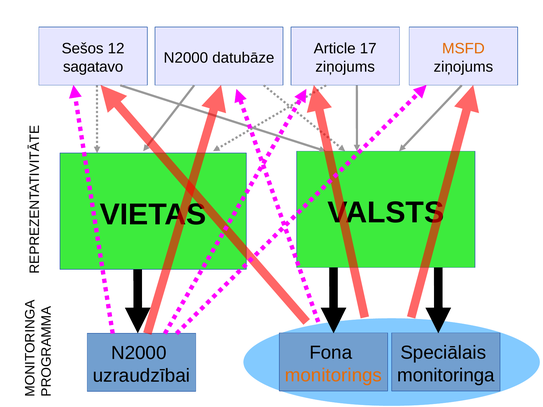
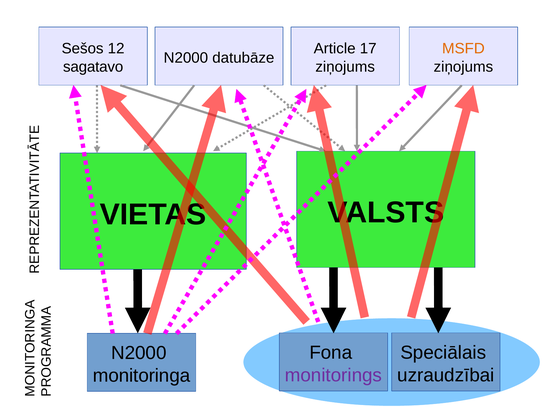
monitorings colour: orange -> purple (333, 376)
monitoringa: monitoringa -> uzraudzībai (446, 376)
uzraudzībai: uzraudzībai -> monitoringa (142, 376)
